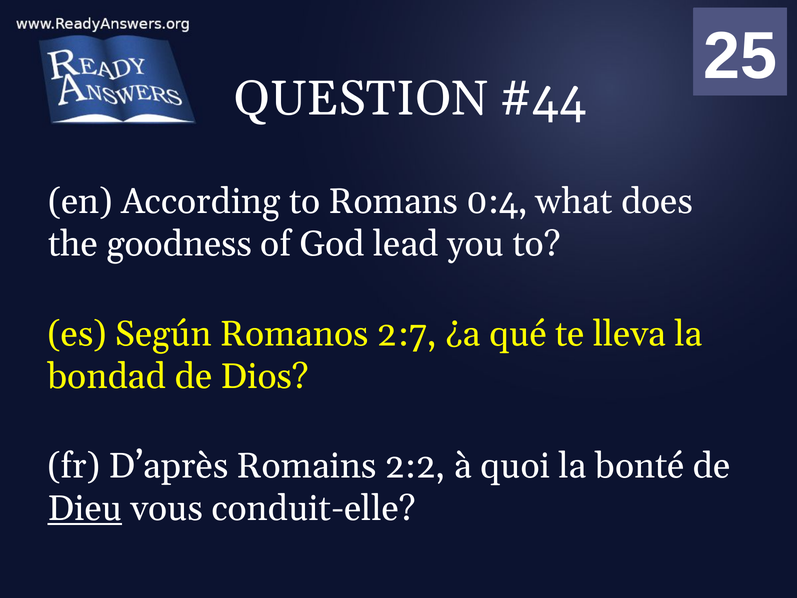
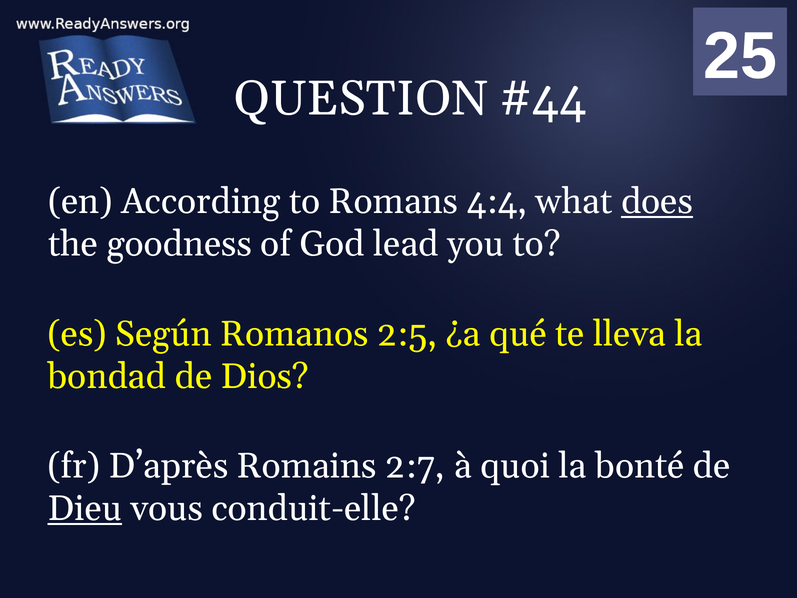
0:4: 0:4 -> 4:4 (497, 202)
does underline: none -> present (657, 202)
2:7: 2:7 -> 2:5 (407, 334)
2:2: 2:2 -> 2:7 (415, 466)
